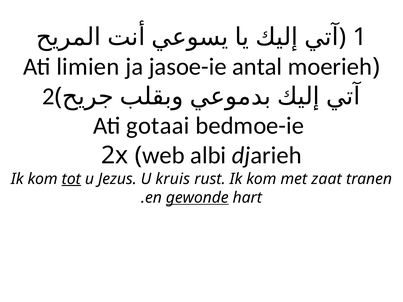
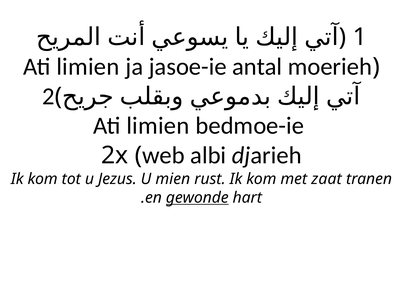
gotaai: gotaai -> limien (158, 126)
tot underline: present -> none (71, 179)
kruis: kruis -> mien (173, 179)
